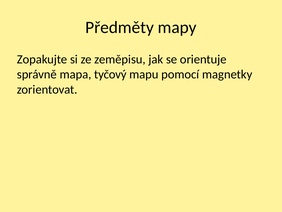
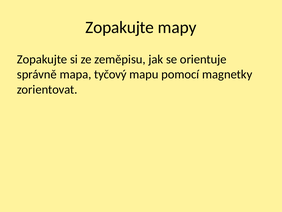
Předměty: Předměty -> Zopakujte (120, 27)
